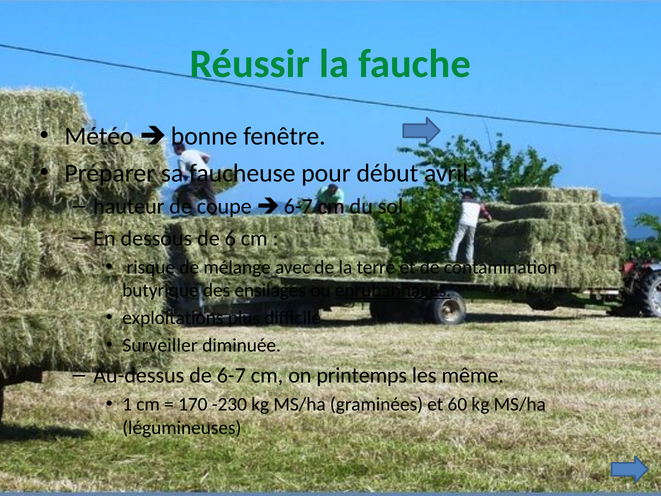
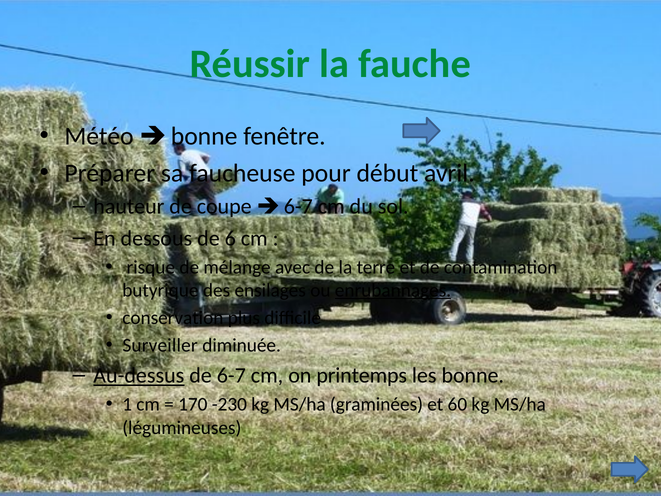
exploitations: exploitations -> conservation (173, 318)
Au-dessus underline: none -> present (139, 375)
les même: même -> bonne (473, 375)
